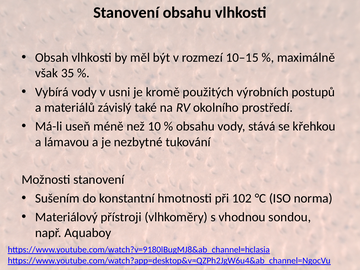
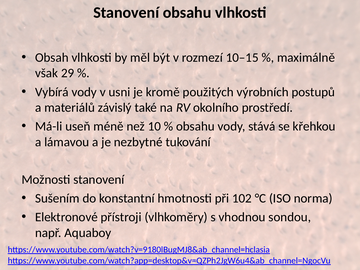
35: 35 -> 29 (68, 73)
Materiálový: Materiálový -> Elektronové (66, 217)
